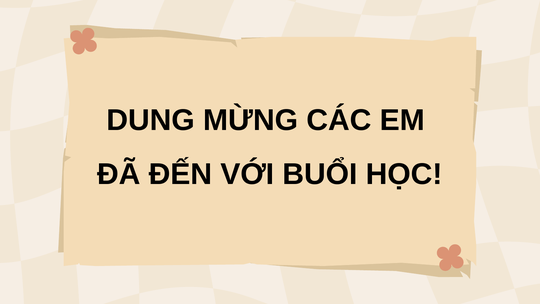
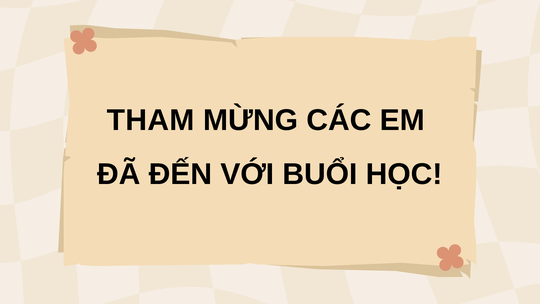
DUNG: DUNG -> THAM (151, 120)
